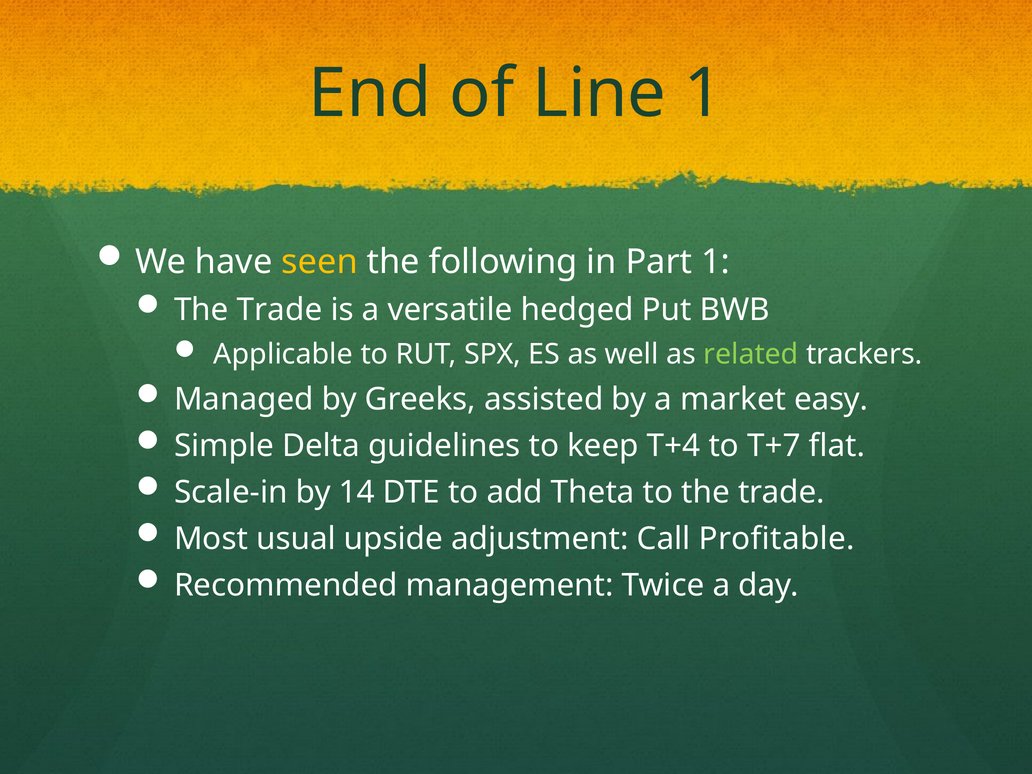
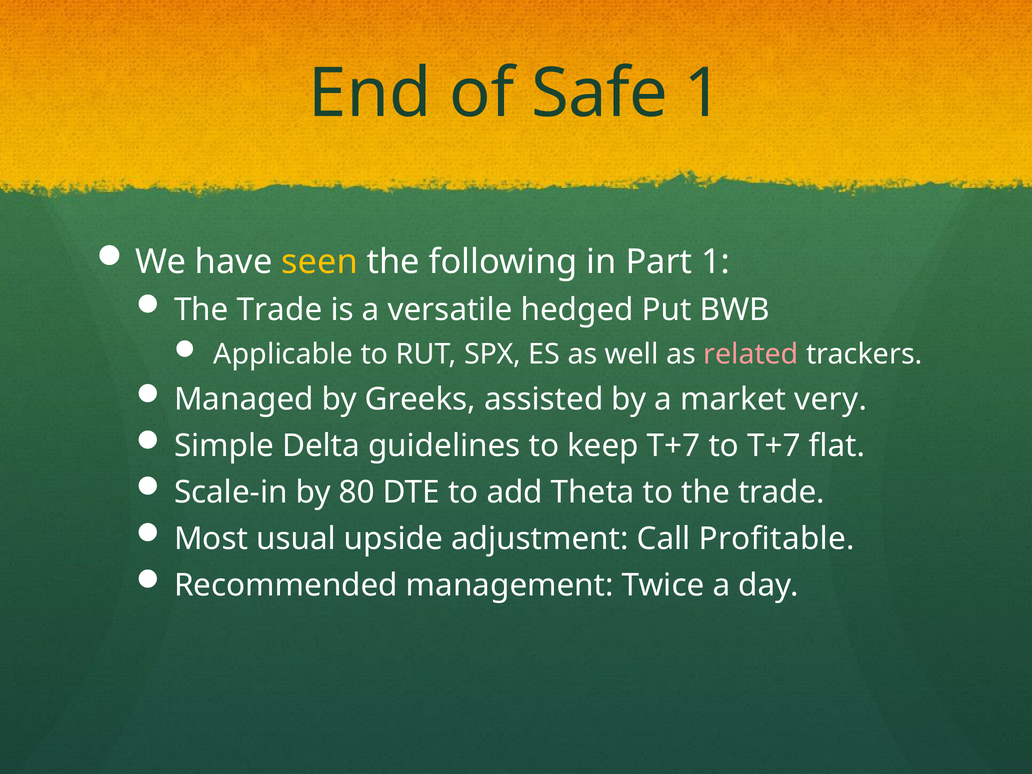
Line: Line -> Safe (599, 94)
related colour: light green -> pink (751, 354)
easy: easy -> very (831, 399)
keep T+4: T+4 -> T+7 (674, 446)
14: 14 -> 80 (357, 492)
